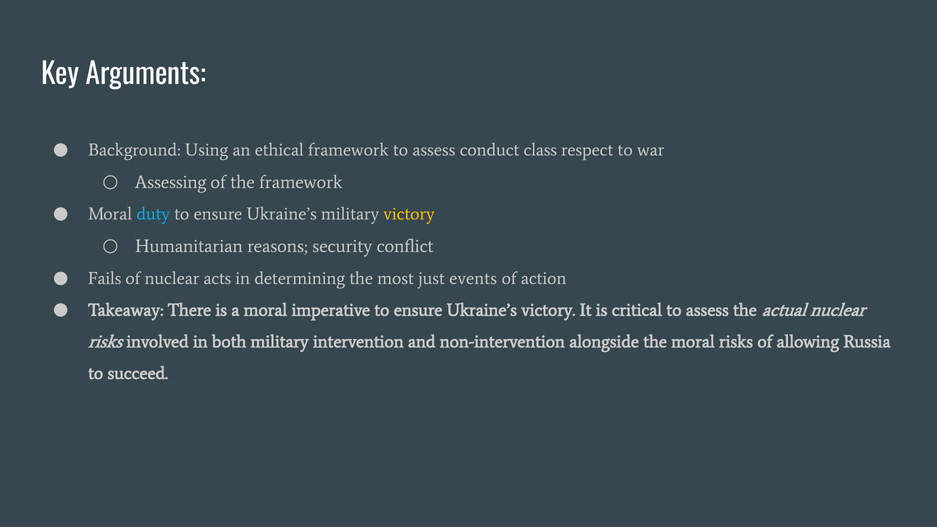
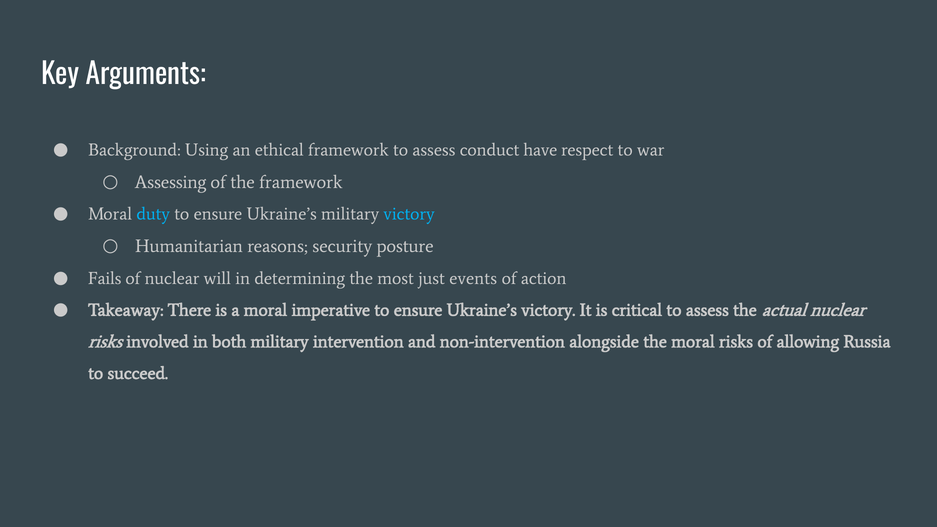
class: class -> have (540, 150)
victory colour: yellow -> light blue (409, 214)
conflict: conflict -> posture (405, 246)
acts: acts -> will (217, 278)
